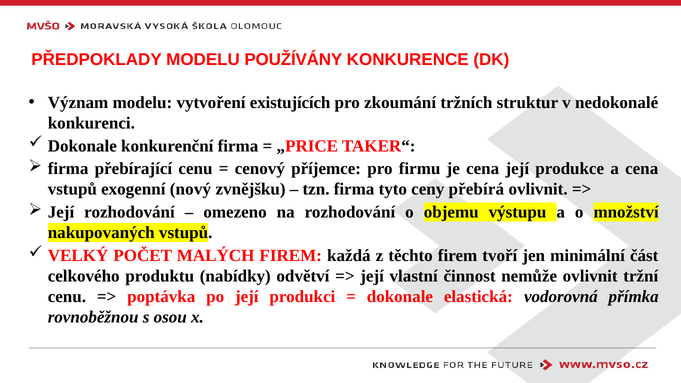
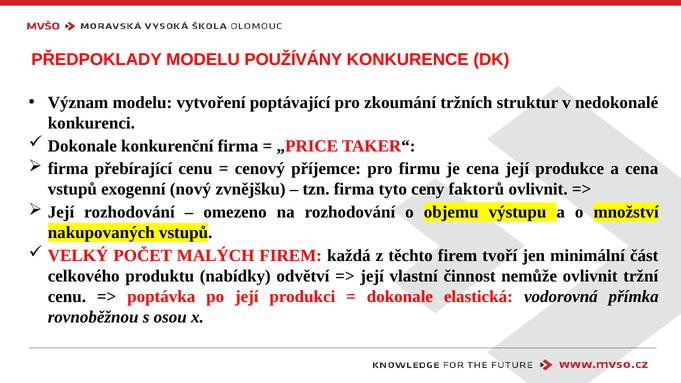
existujících: existujících -> poptávající (290, 103)
přebírá: přebírá -> faktorů (476, 189)
